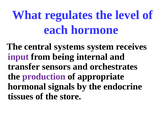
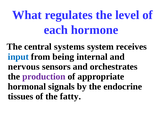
input colour: purple -> blue (18, 57)
transfer: transfer -> nervous (24, 67)
store: store -> fatty (70, 96)
